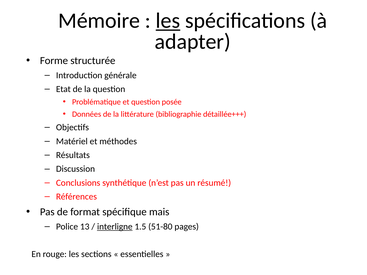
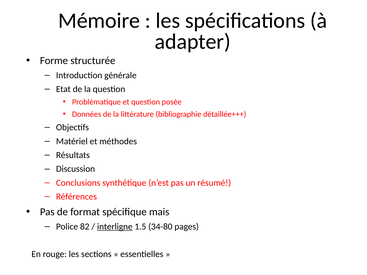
les underline: present -> none (168, 21)
13: 13 -> 82 (85, 227)
51-80: 51-80 -> 34-80 (160, 227)
